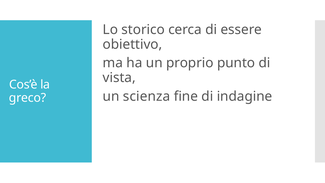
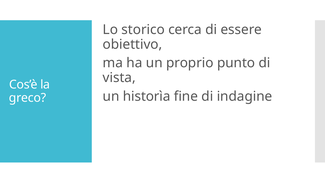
scienza: scienza -> historìa (147, 96)
